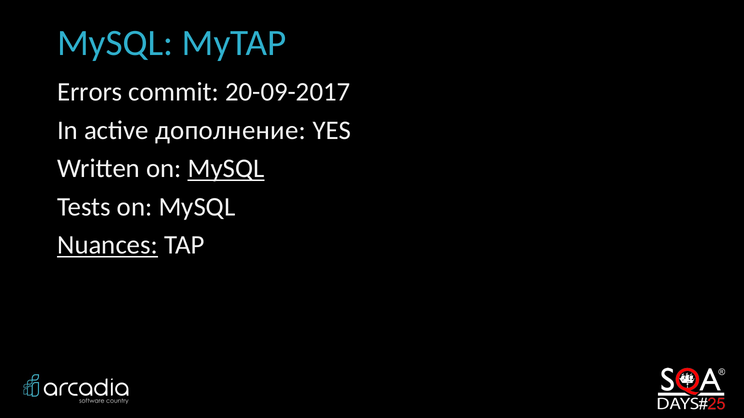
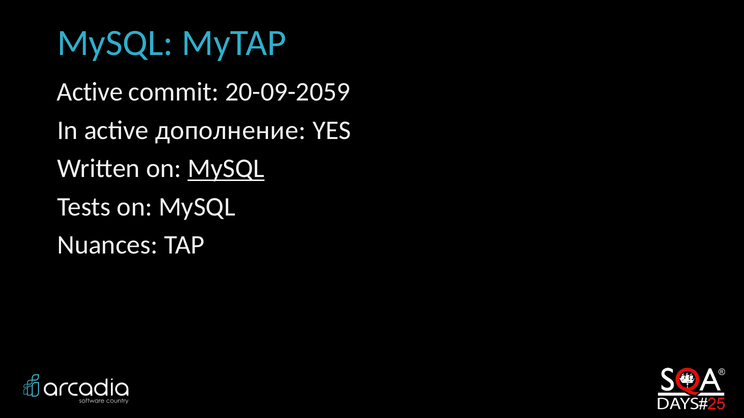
Errors: Errors -> Active (90, 92)
20-09-2017: 20-09-2017 -> 20-09-2059 (288, 92)
Nuances underline: present -> none (108, 245)
